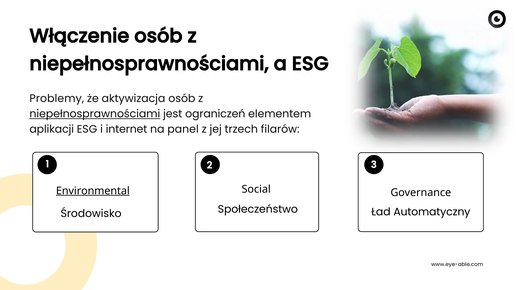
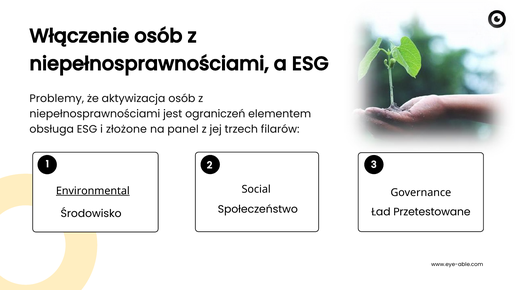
niepełnosprawnościami underline: present -> none (95, 114)
aplikacji: aplikacji -> obsługa (52, 129)
internet: internet -> złożone (126, 129)
Automatyczny: Automatyczny -> Przetestowane (432, 212)
